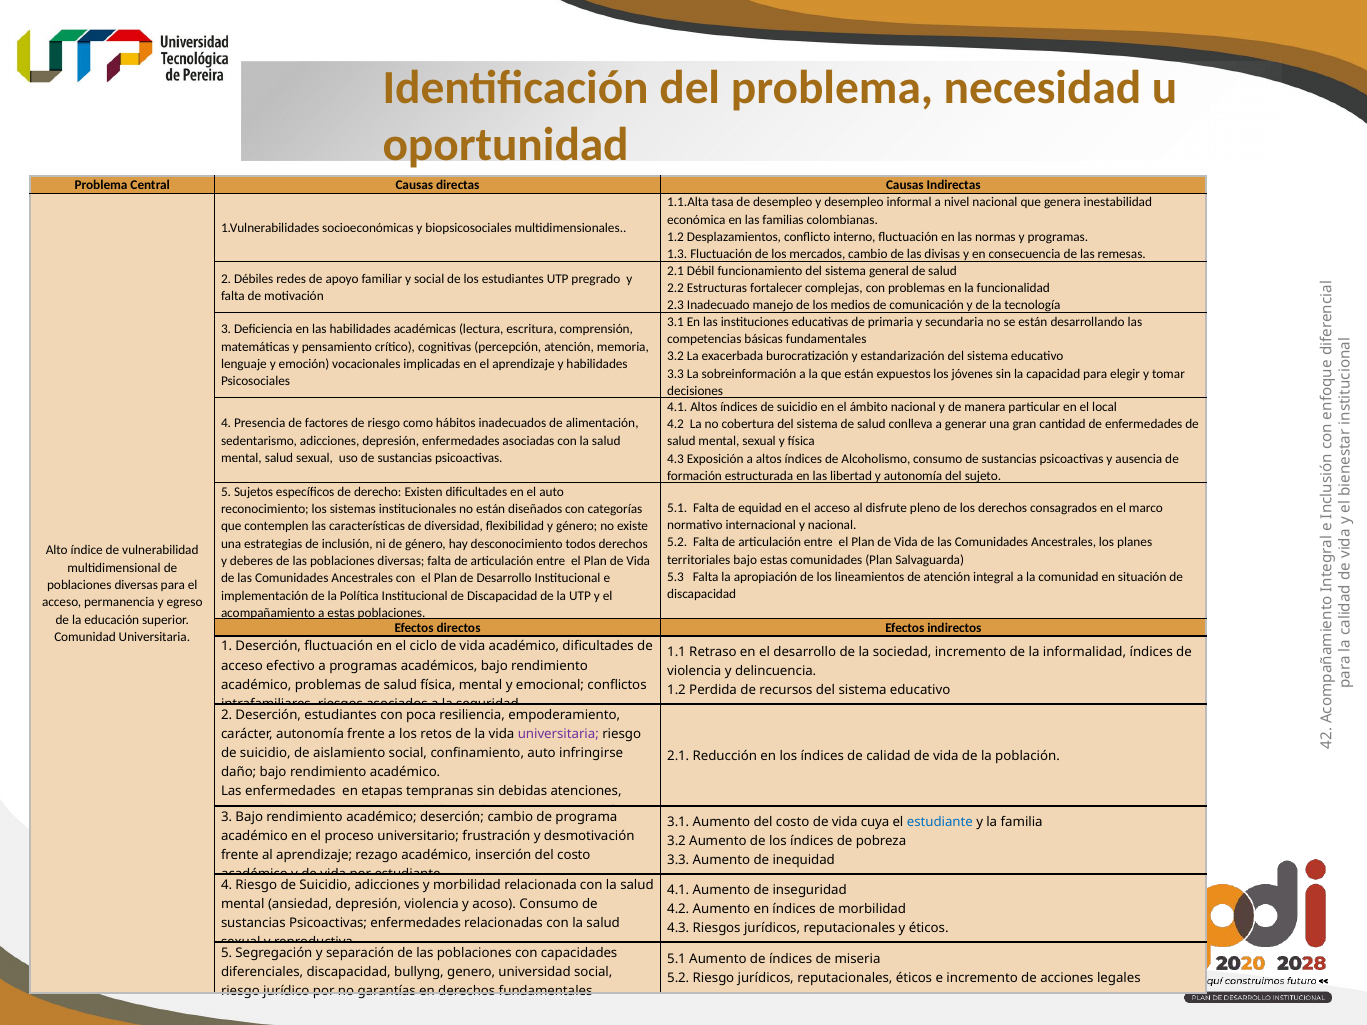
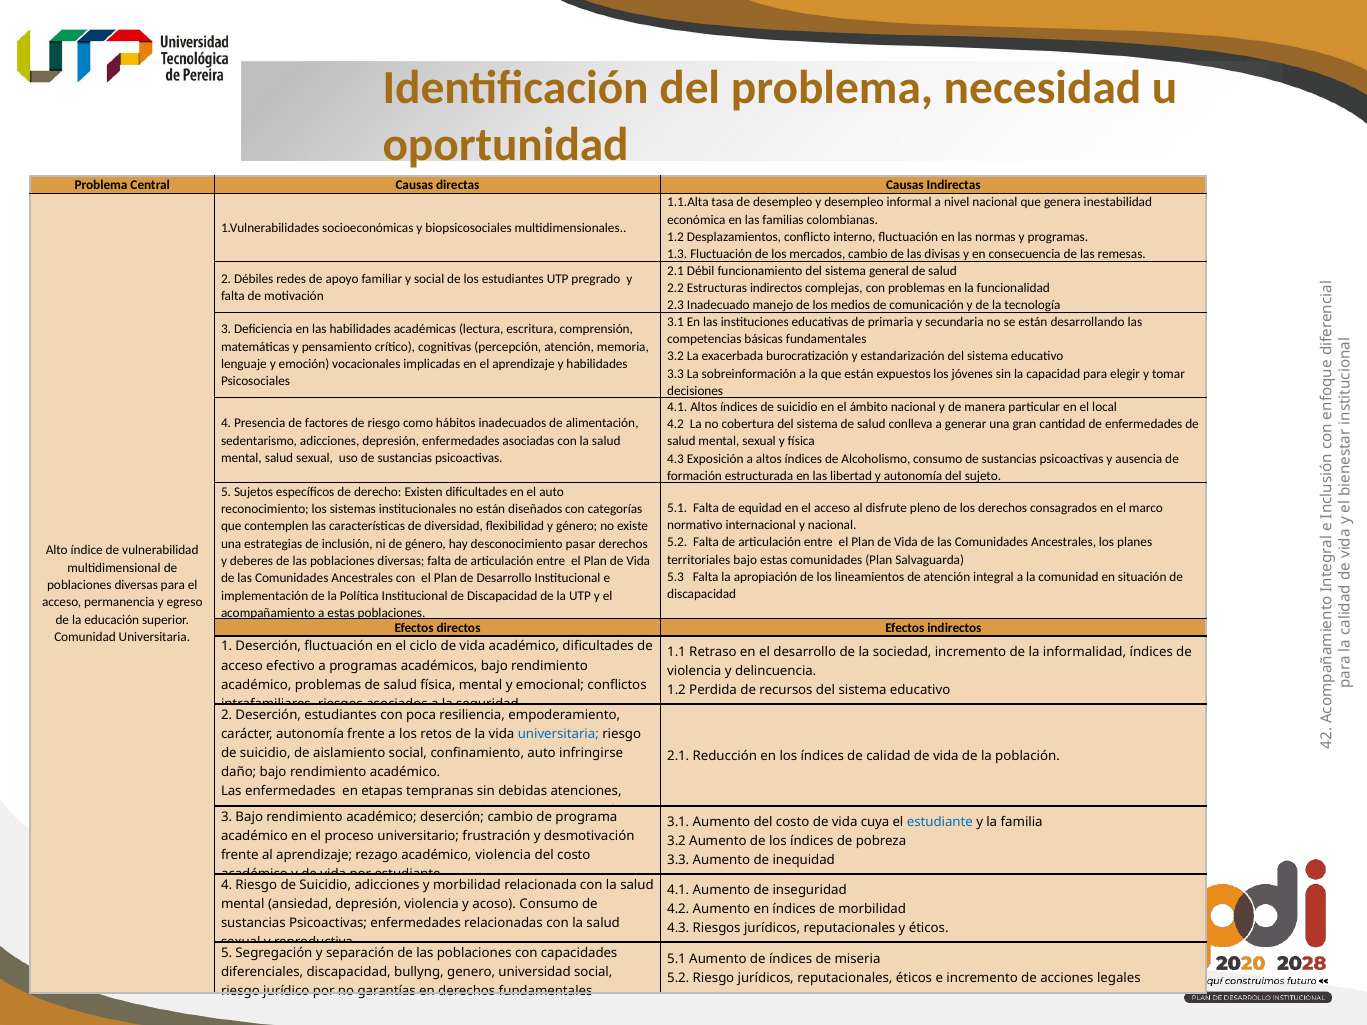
Estructuras fortalecer: fortalecer -> indirectos (776, 288)
desconocimiento todos: todos -> pasar (581, 544)
universitaria colour: purple -> blue (558, 734)
académico inserción: inserción -> violencia (503, 855)
